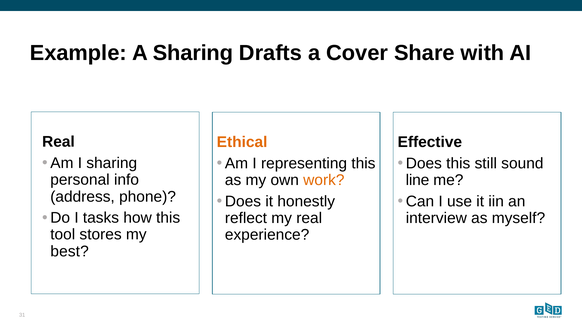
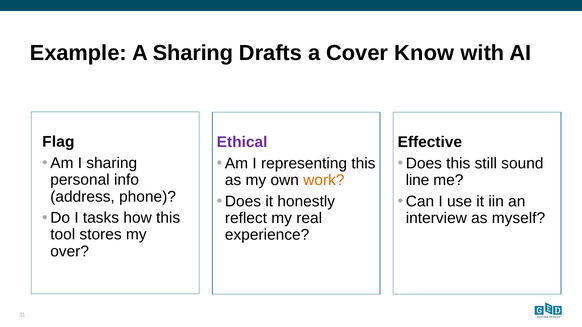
Share: Share -> Know (424, 53)
Real: Real -> Flag (58, 142)
Ethical colour: orange -> purple (242, 142)
best: best -> over (70, 252)
